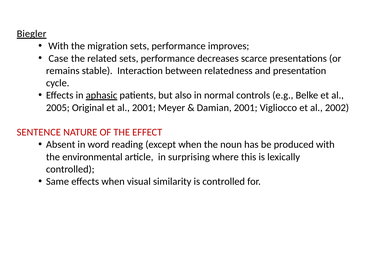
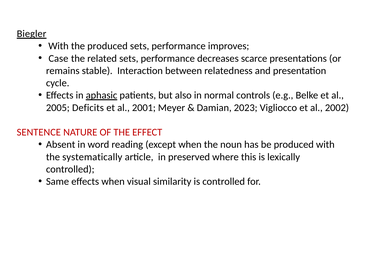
the migration: migration -> produced (107, 46)
Original: Original -> Deficits (88, 108)
Damian 2001: 2001 -> 2023 (246, 108)
environmental: environmental -> systematically (92, 157)
surprising: surprising -> preserved (189, 157)
